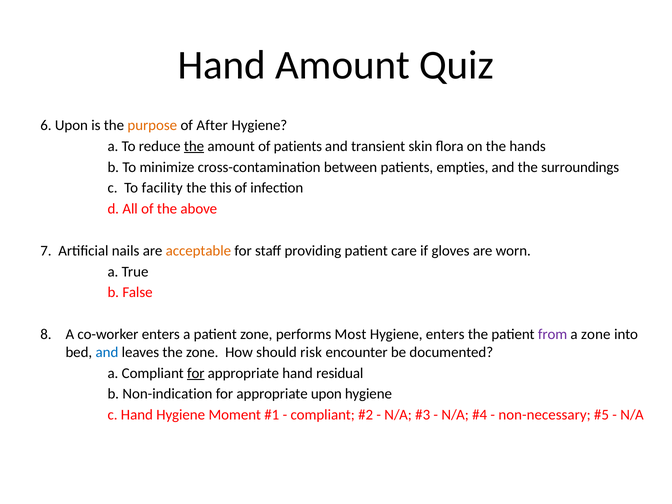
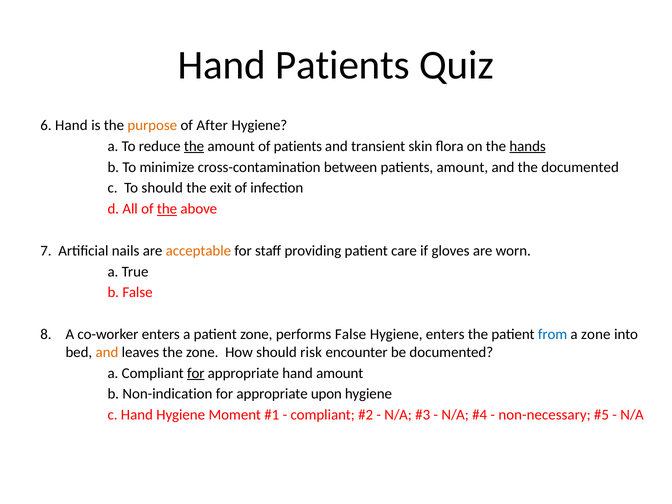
Hand Amount: Amount -> Patients (343, 65)
6 Upon: Upon -> Hand (71, 125)
hands underline: none -> present (528, 146)
patients empties: empties -> amount (462, 167)
the surroundings: surroundings -> documented (580, 167)
To facility: facility -> should (162, 188)
this: this -> exit (221, 188)
the underline: none -> present (167, 209)
performs Most: Most -> False (351, 334)
from colour: purple -> blue (553, 334)
and colour: blue -> orange (107, 352)
hand residual: residual -> amount (340, 373)
